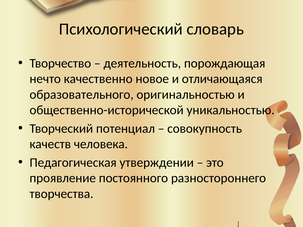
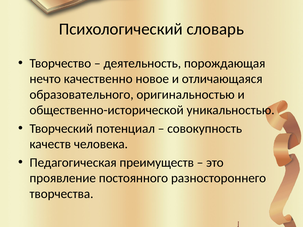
утверждении: утверждении -> преимуществ (157, 163)
